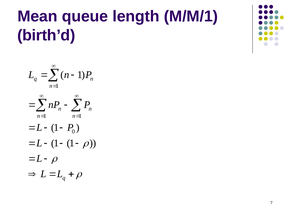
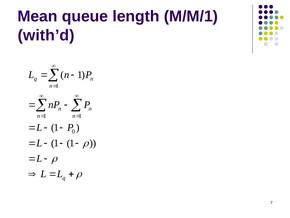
birth’d: birth’d -> with’d (46, 35)
